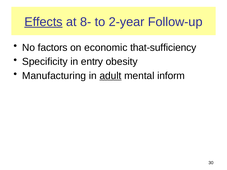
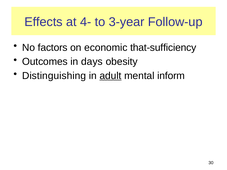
Effects underline: present -> none (43, 22)
8-: 8- -> 4- (86, 22)
2-year: 2-year -> 3-year (127, 22)
Specificity: Specificity -> Outcomes (45, 62)
entry: entry -> days (92, 62)
Manufacturing: Manufacturing -> Distinguishing (54, 76)
